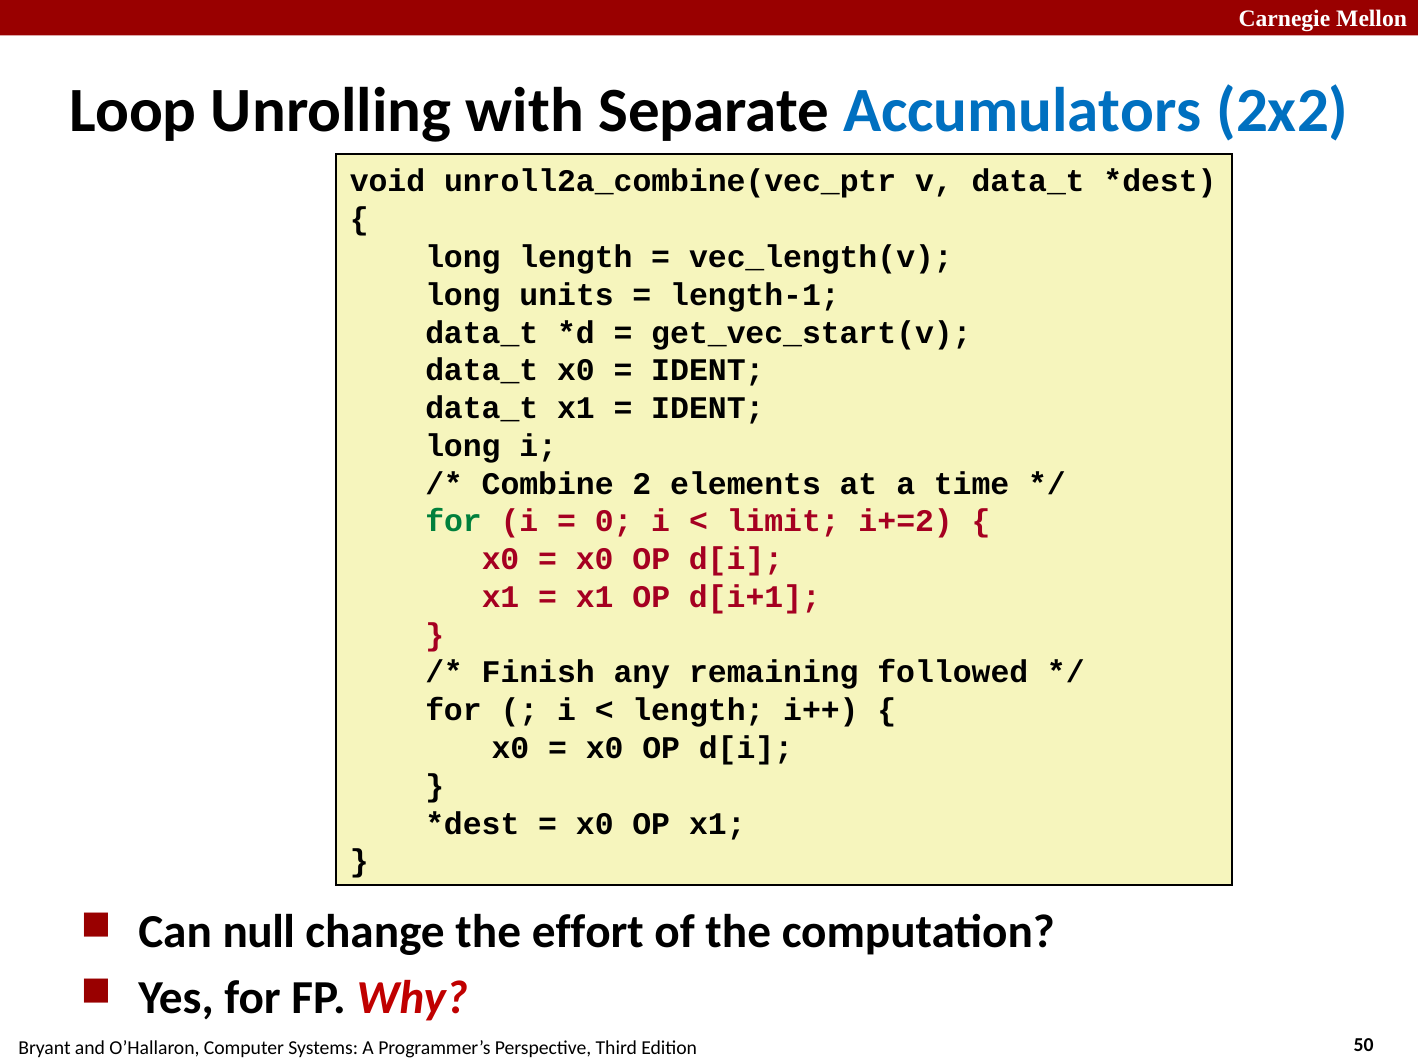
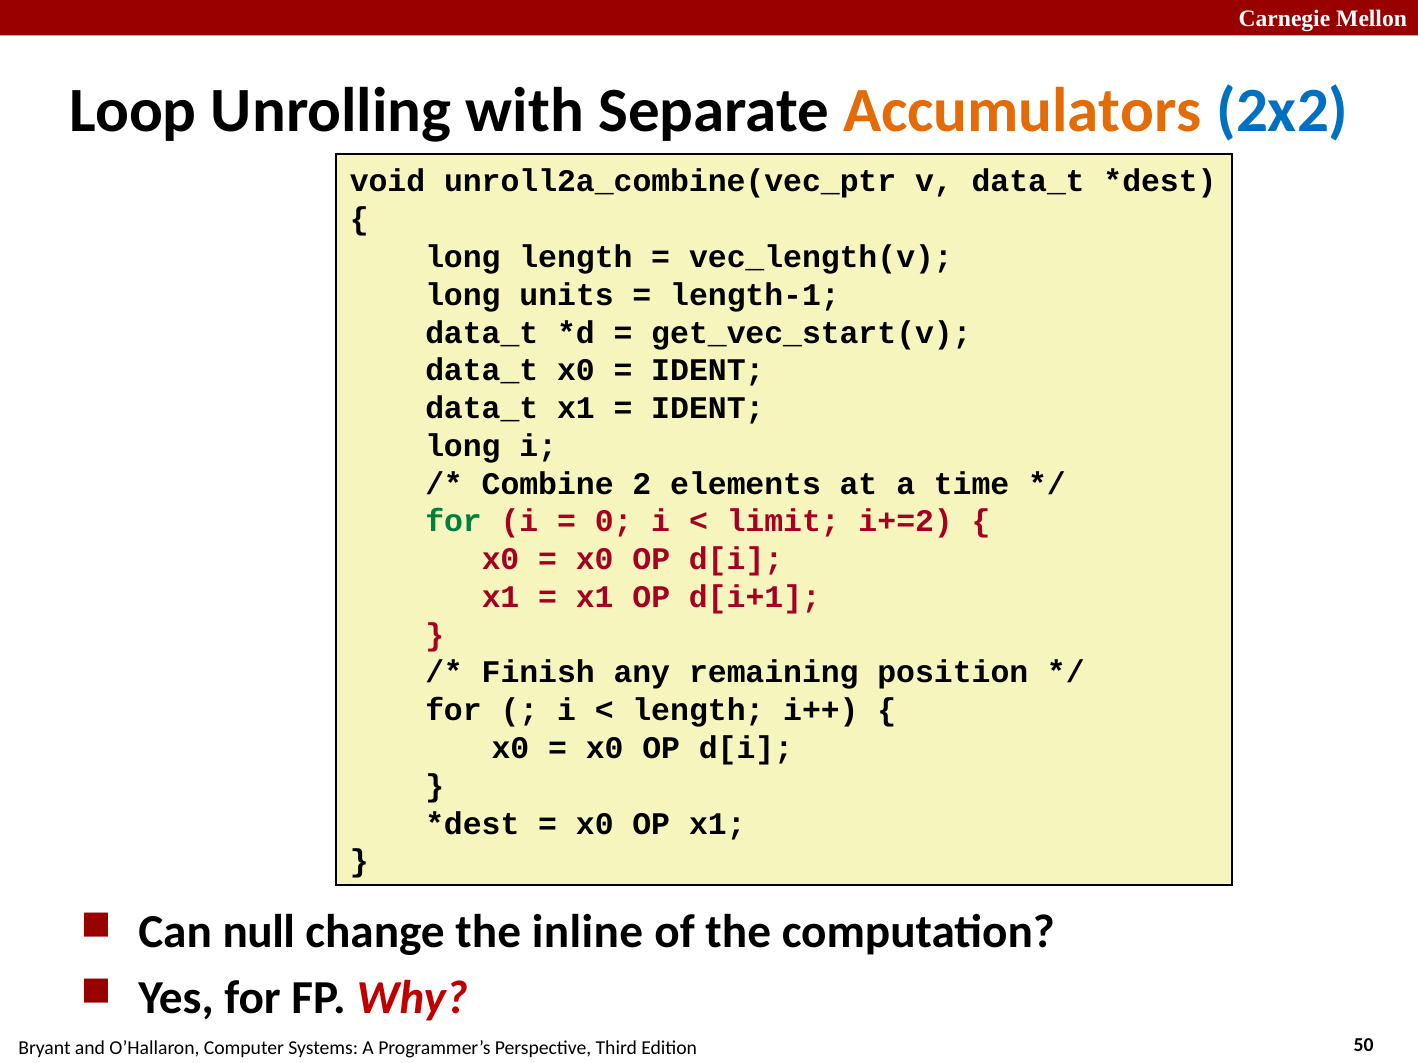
Accumulators colour: blue -> orange (1022, 111)
followed: followed -> position (953, 673)
effort: effort -> inline (588, 932)
